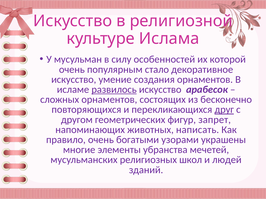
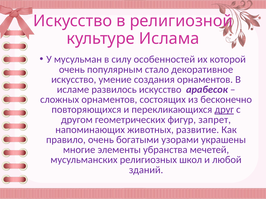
развилось underline: present -> none (114, 90)
написать: написать -> развитие (198, 130)
людей: людей -> любой (227, 160)
